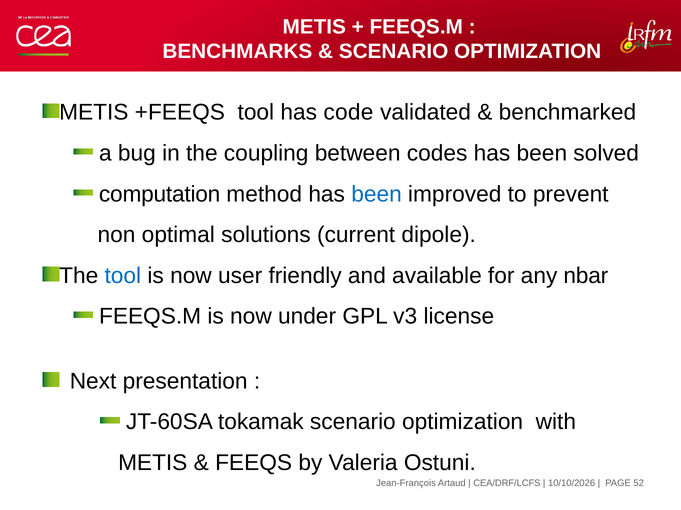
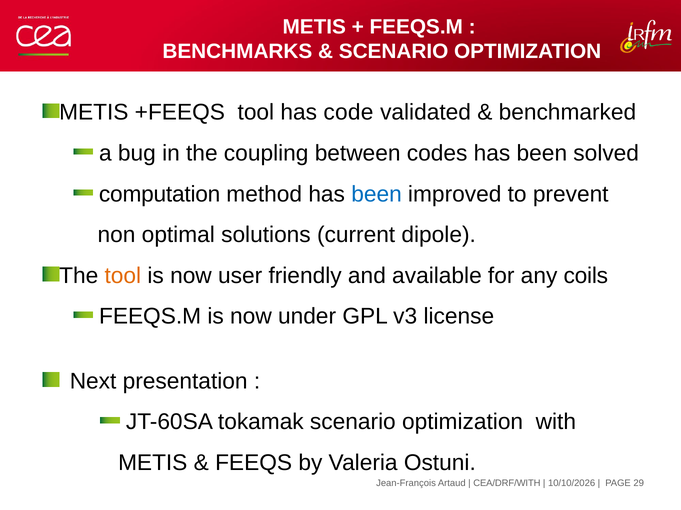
tool colour: blue -> orange (123, 276)
nbar: nbar -> coils (586, 276)
52: 52 -> 29 (639, 484)
CEA/DRF/LCFS: CEA/DRF/LCFS -> CEA/DRF/WITH (507, 484)
